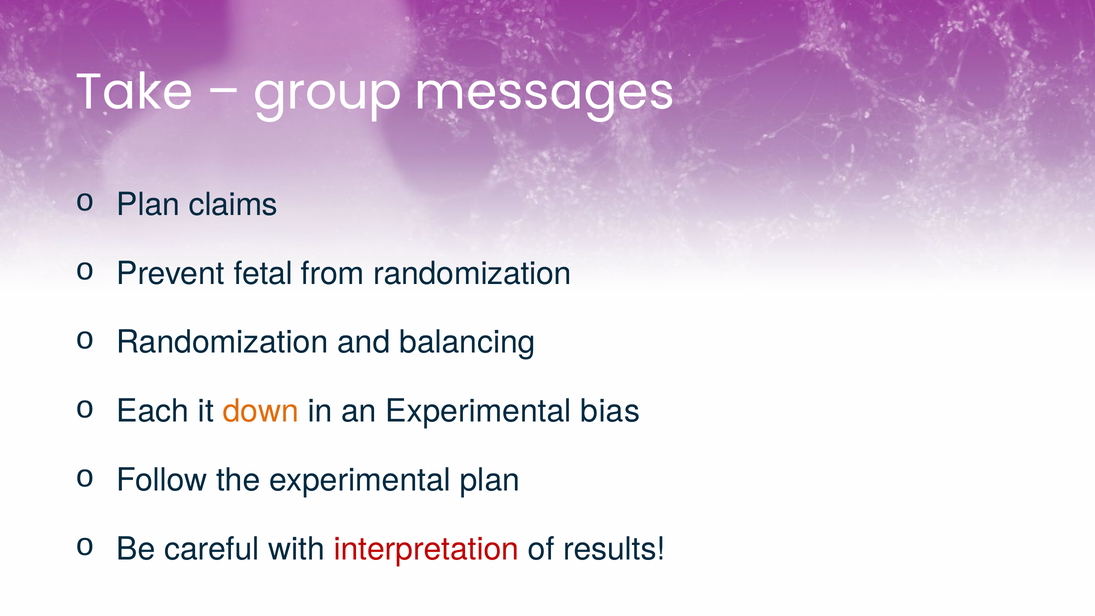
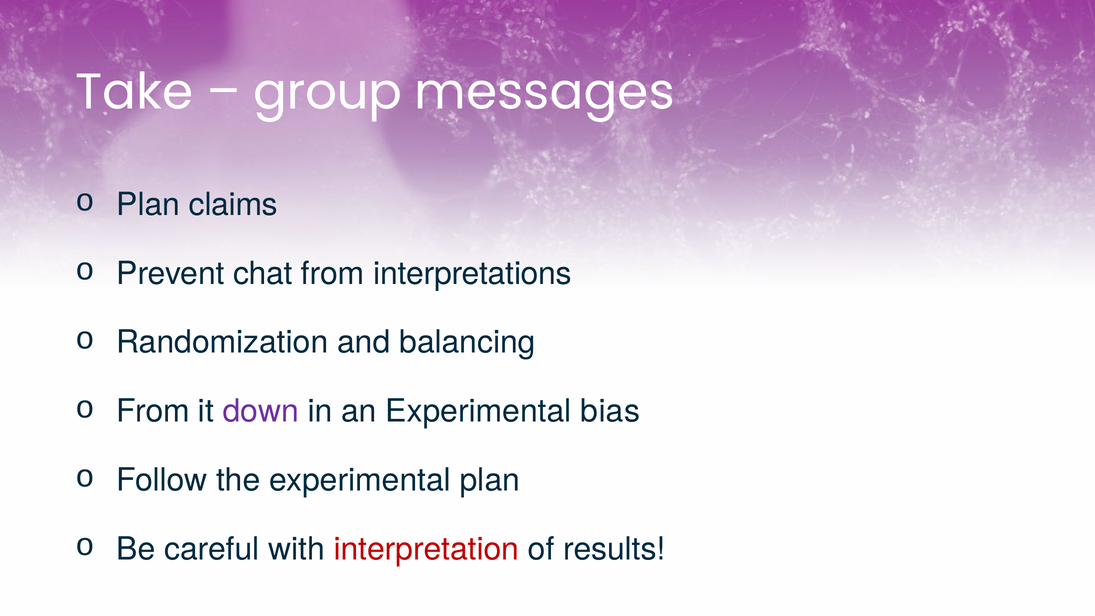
fetal: fetal -> chat (263, 273)
from randomization: randomization -> interpretations (473, 273)
Each: Each -> From (153, 411)
down colour: orange -> purple (261, 411)
